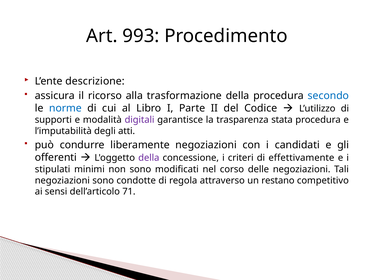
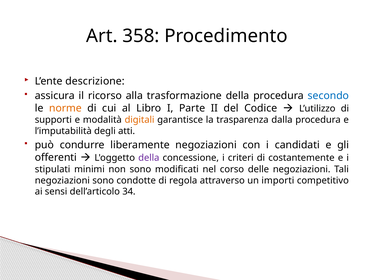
993: 993 -> 358 (141, 36)
norme colour: blue -> orange (65, 108)
digitali colour: purple -> orange (140, 120)
stata: stata -> dalla (282, 120)
effettivamente: effettivamente -> costantemente (301, 158)
restano: restano -> importi (278, 181)
71: 71 -> 34 (129, 192)
